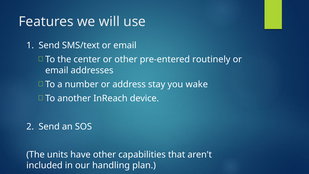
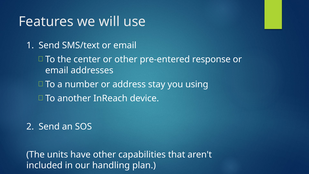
routinely: routinely -> response (211, 59)
wake: wake -> using (197, 84)
